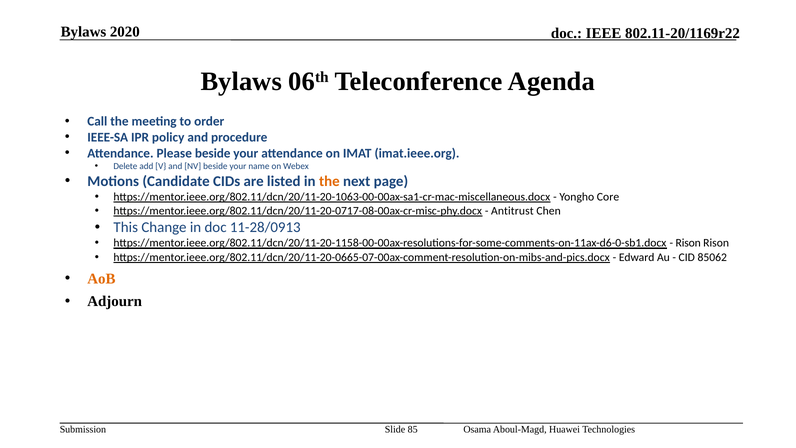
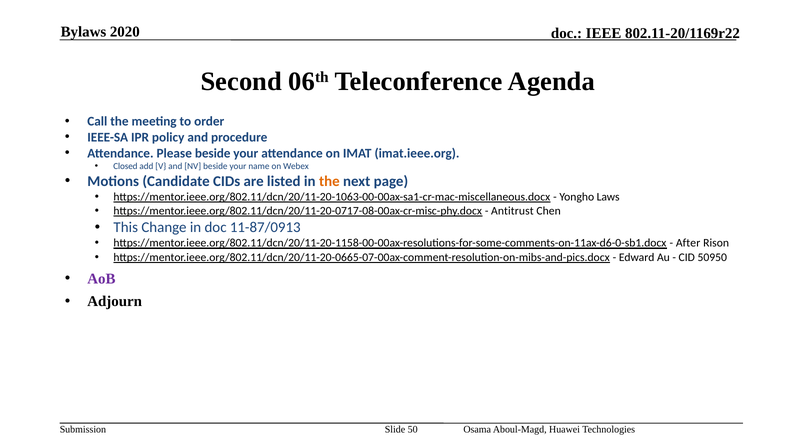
Bylaws: Bylaws -> Second (241, 81)
Delete: Delete -> Closed (125, 166)
Core: Core -> Laws (608, 197)
11-28/0913: 11-28/0913 -> 11-87/0913 (265, 227)
Rison: Rison -> After (688, 243)
85062: 85062 -> 50950 (712, 257)
AoB colour: orange -> purple (101, 278)
85: 85 -> 50 (413, 429)
